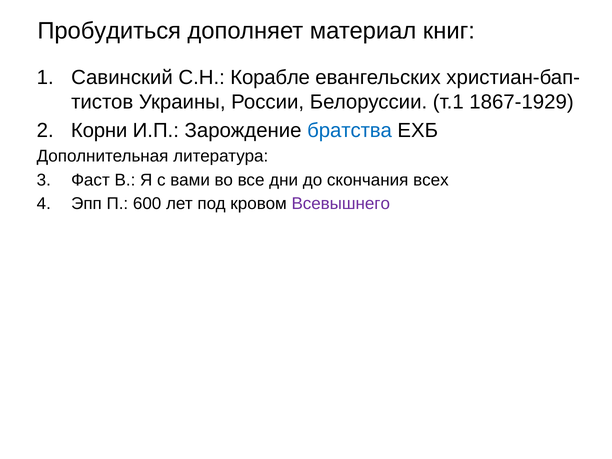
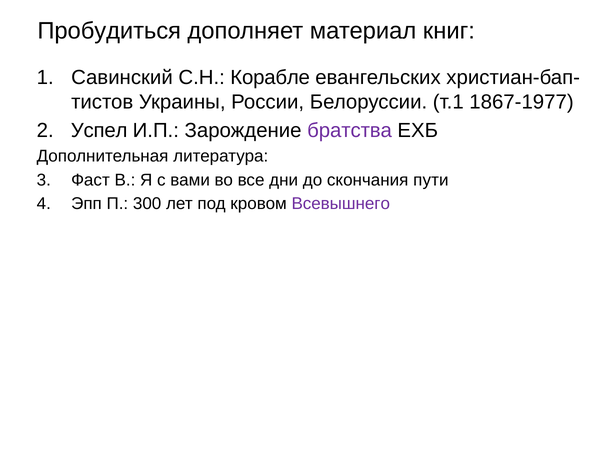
1867-1929: 1867-1929 -> 1867-1977 (522, 102)
Корни: Корни -> Успел (99, 131)
братства colour: blue -> purple (350, 131)
всех: всех -> пути (431, 180)
600: 600 -> 300 (147, 204)
